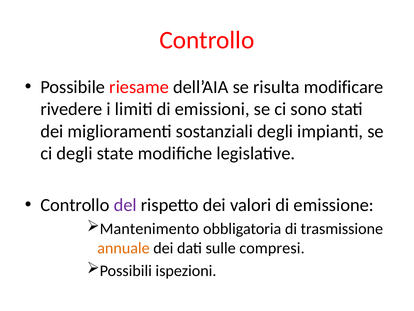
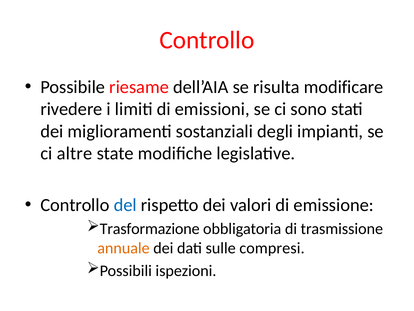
ci degli: degli -> altre (75, 153)
del colour: purple -> blue (125, 205)
Mantenimento: Mantenimento -> Trasformazione (150, 228)
